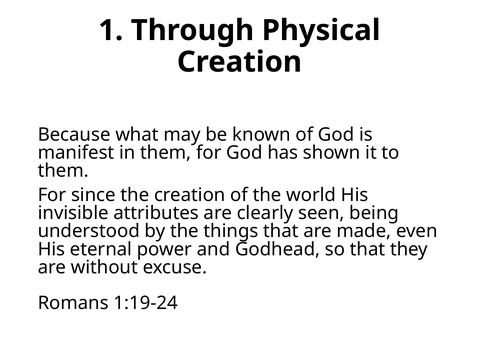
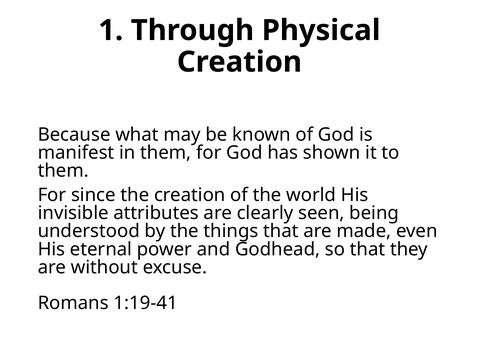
1:19-24: 1:19-24 -> 1:19-41 (146, 303)
